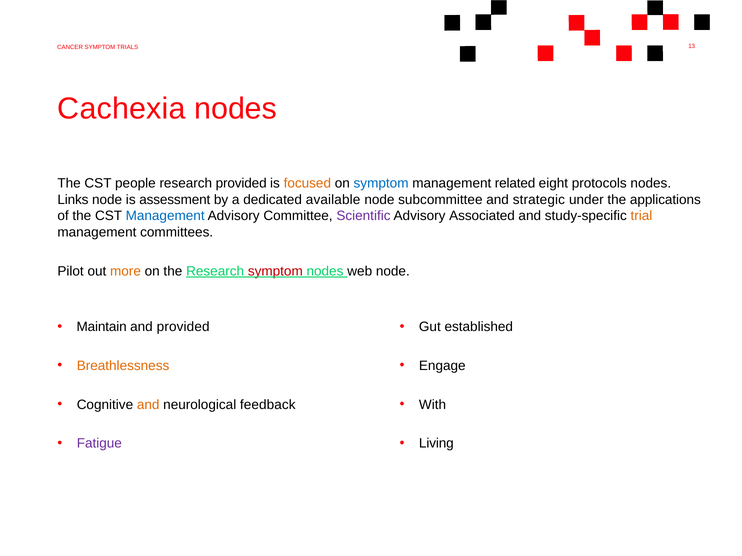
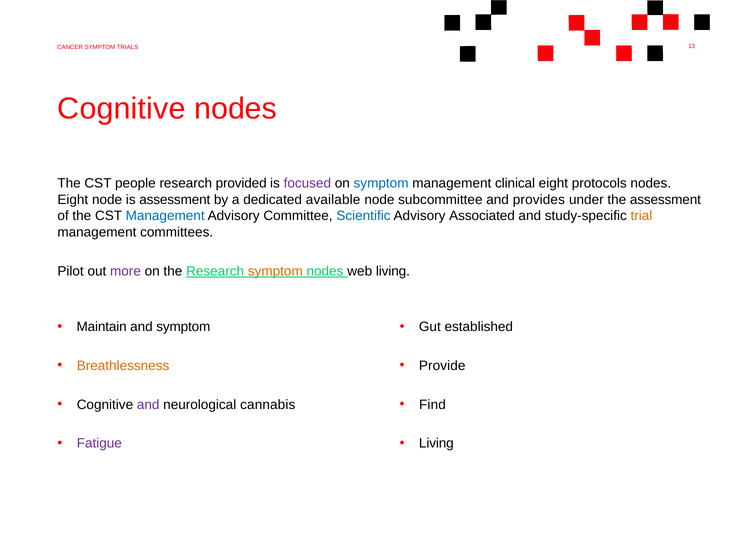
Cachexia: Cachexia -> Cognitive (122, 109)
focused colour: orange -> purple (307, 184)
related: related -> clinical (515, 184)
Links: Links -> Eight (73, 200)
strategic: strategic -> provides (539, 200)
the applications: applications -> assessment (665, 200)
Scientific colour: purple -> blue (363, 216)
more colour: orange -> purple (125, 271)
symptom colour: red -> orange (275, 271)
web node: node -> living (393, 271)
and provided: provided -> symptom (183, 327)
Engage: Engage -> Provide (442, 366)
and colour: orange -> purple (148, 405)
feedback: feedback -> cannabis (268, 405)
With: With -> Find (432, 405)
